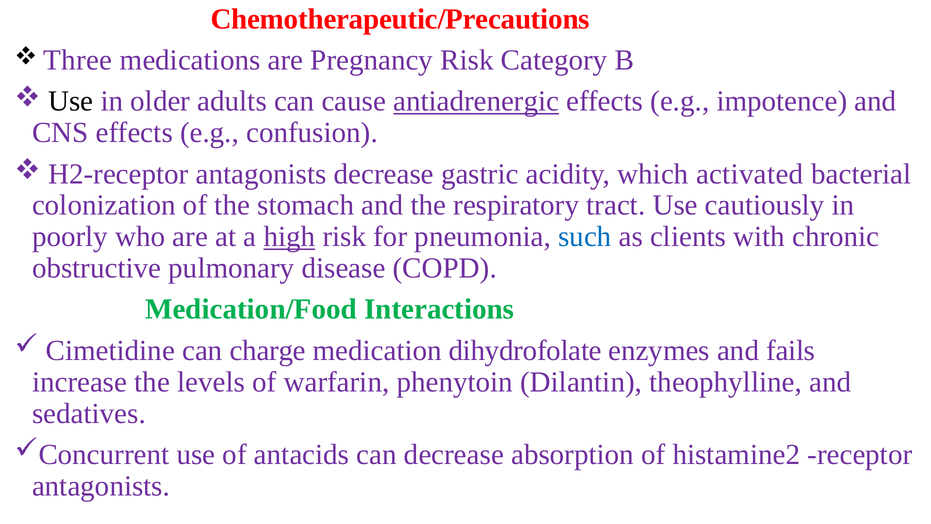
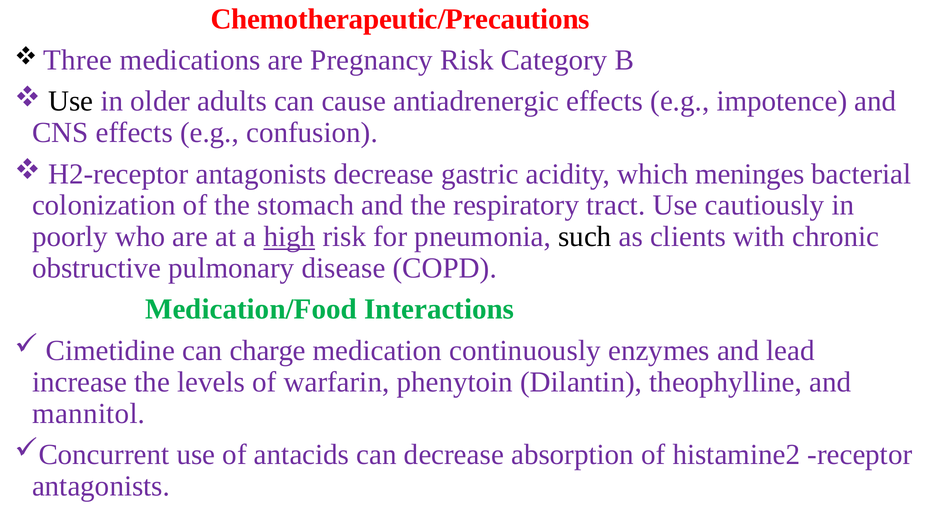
antiadrenergic underline: present -> none (476, 101)
activated: activated -> meninges (750, 174)
such colour: blue -> black (585, 237)
dihydrofolate: dihydrofolate -> continuously (525, 350)
fails: fails -> lead (791, 350)
sedatives: sedatives -> mannitol (89, 413)
